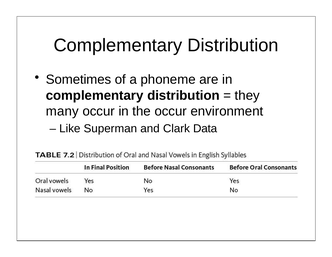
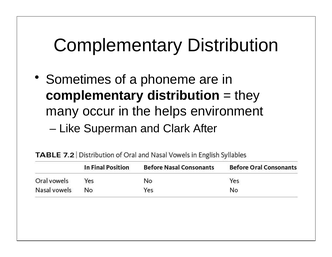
the occur: occur -> helps (171, 111)
Data: Data -> After (205, 128)
